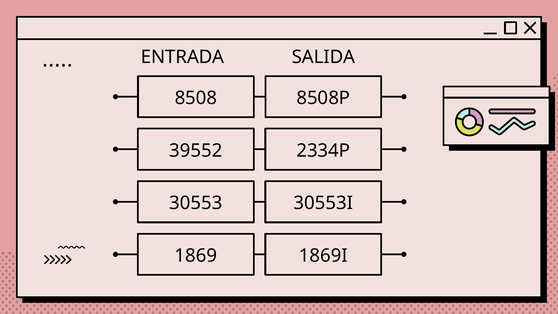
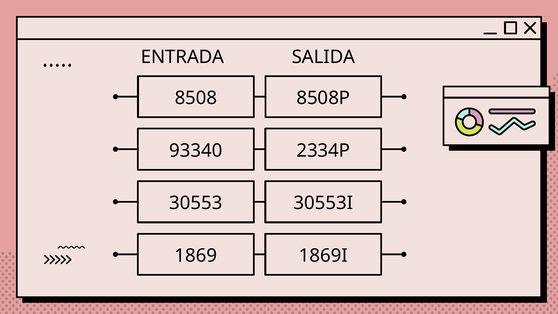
39552: 39552 -> 93340 (196, 150)
